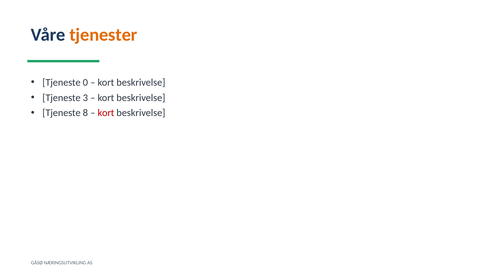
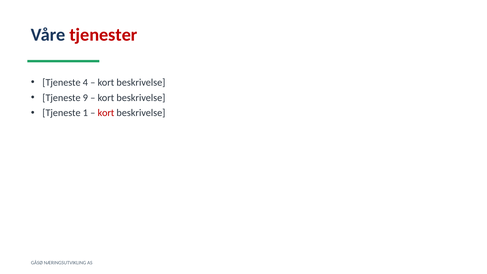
tjenester colour: orange -> red (103, 35)
0: 0 -> 4 (85, 82)
3: 3 -> 9 (85, 98)
8: 8 -> 1 (85, 113)
